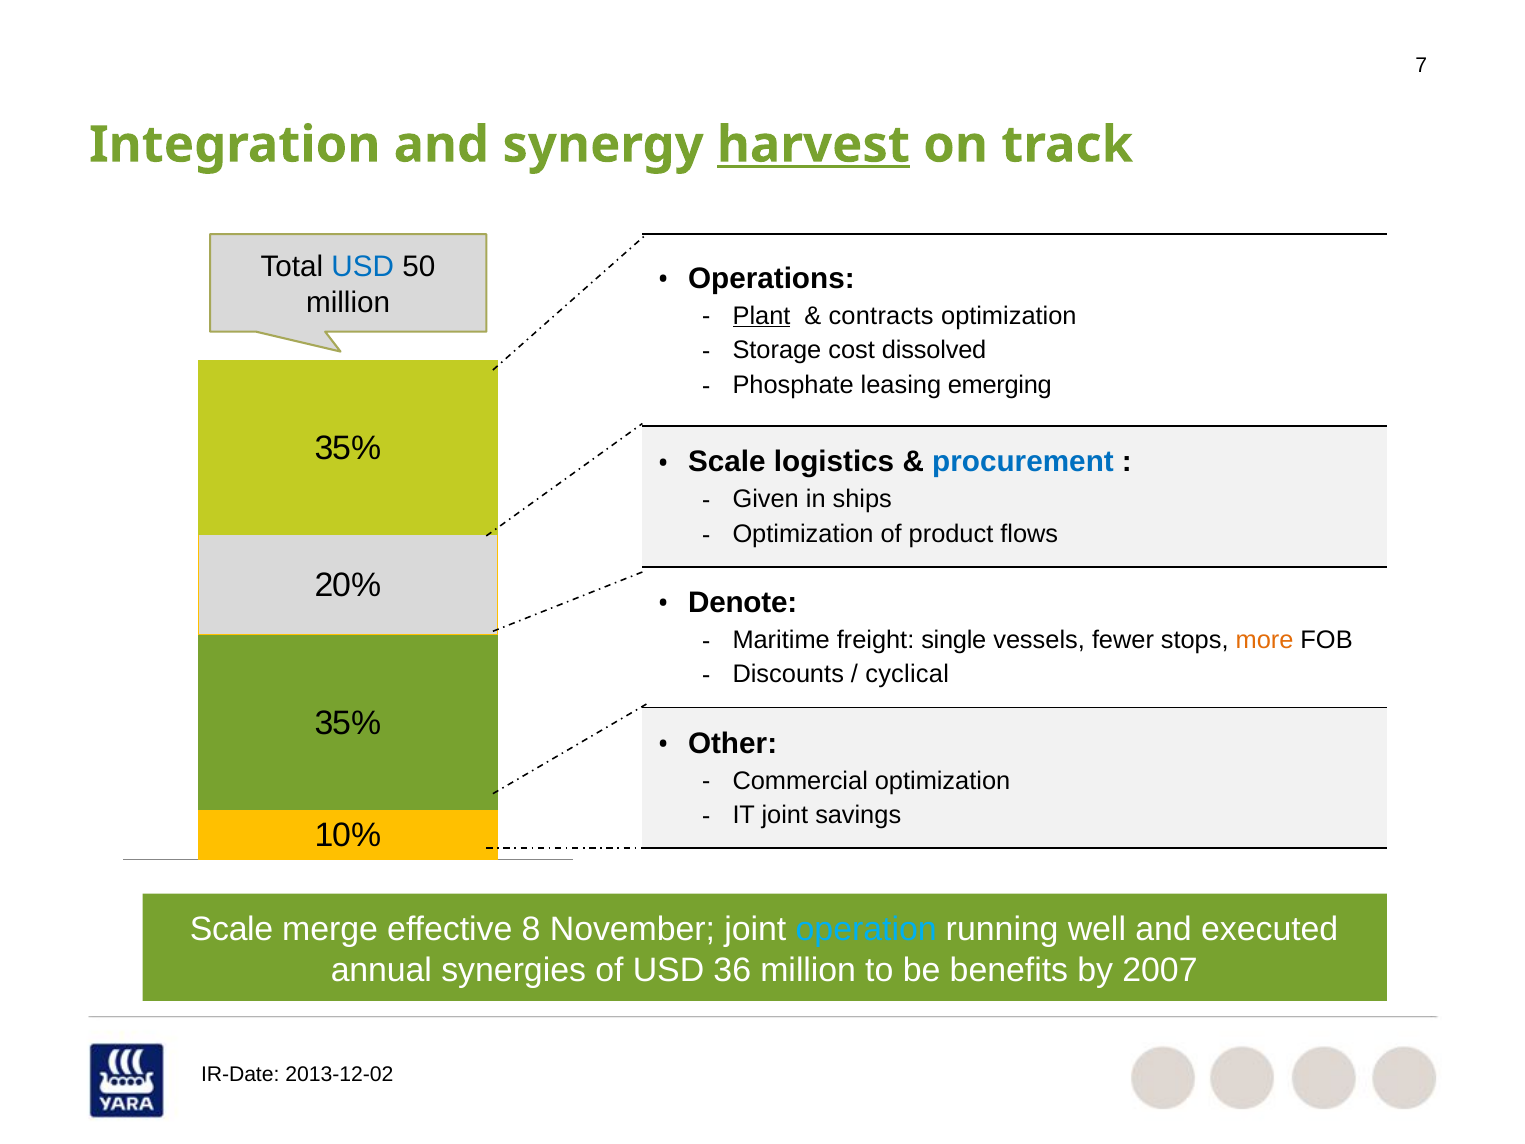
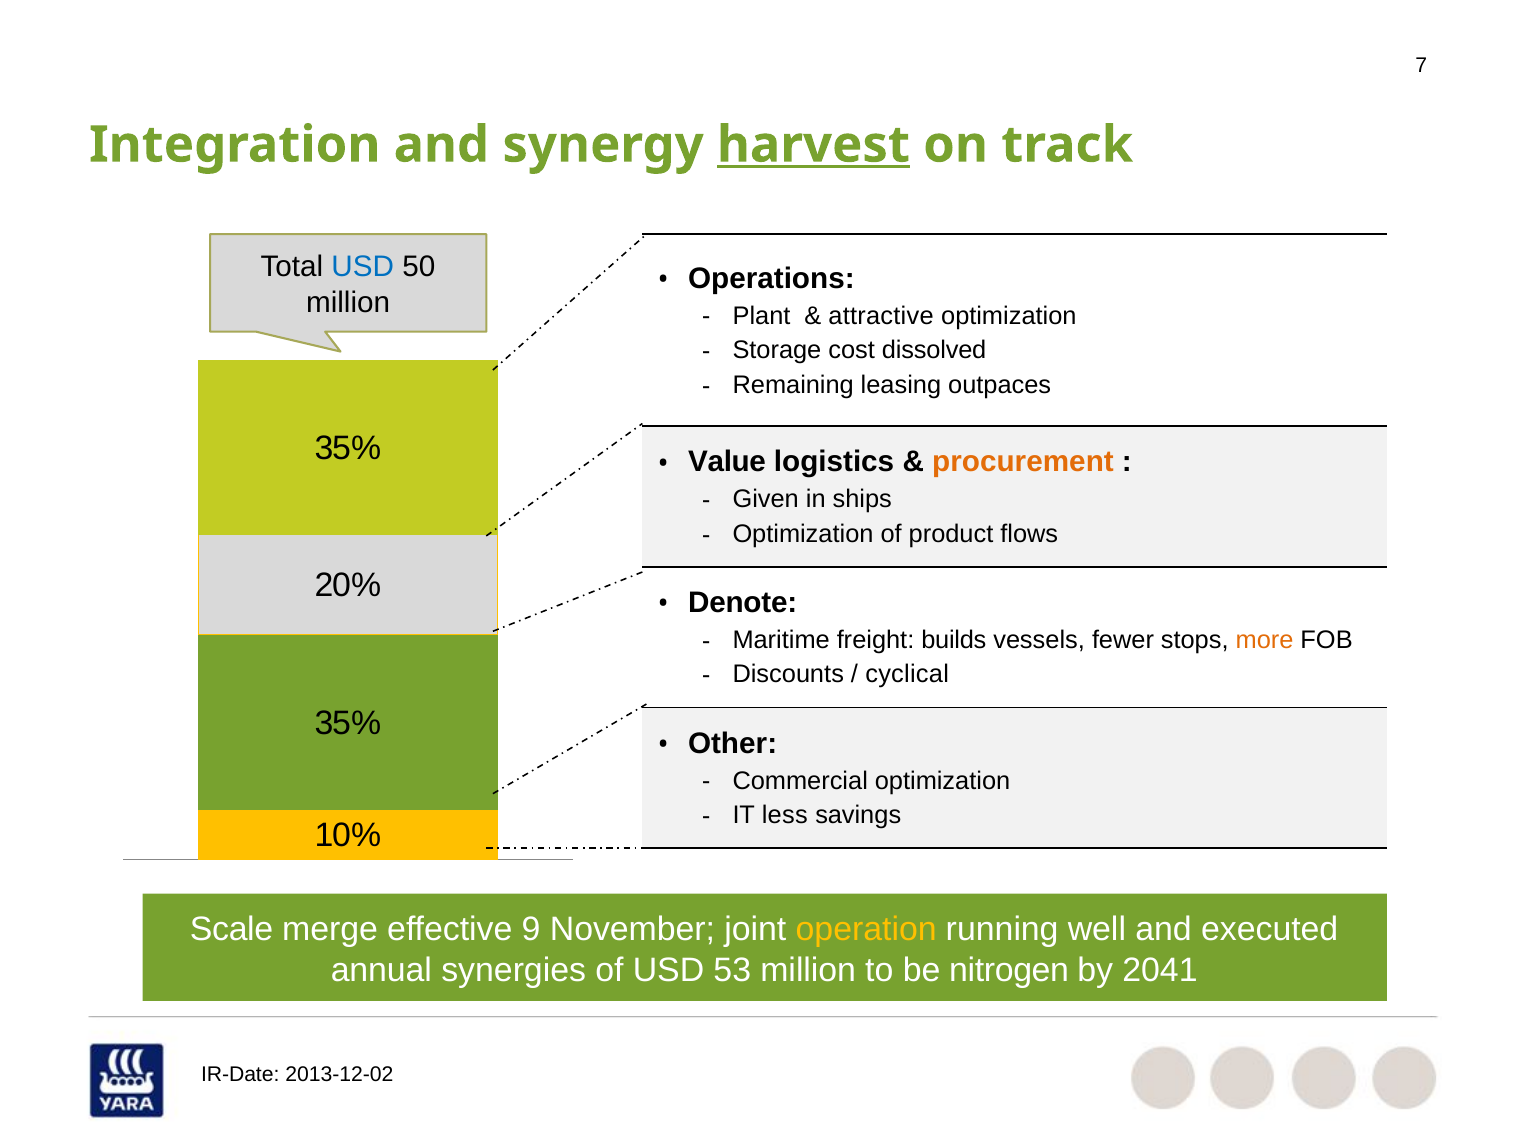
Plant underline: present -> none (762, 316)
contracts: contracts -> attractive (881, 316)
Phosphate: Phosphate -> Remaining (793, 385)
emerging: emerging -> outpaces (1000, 385)
Scale: Scale -> Value (727, 462)
procurement colour: blue -> orange (1023, 462)
single: single -> builds (954, 640)
IT joint: joint -> less (785, 815)
8: 8 -> 9 (531, 929)
operation colour: light blue -> yellow (866, 929)
36: 36 -> 53 (732, 970)
benefits: benefits -> nitrogen (1009, 970)
2007: 2007 -> 2041 (1160, 970)
